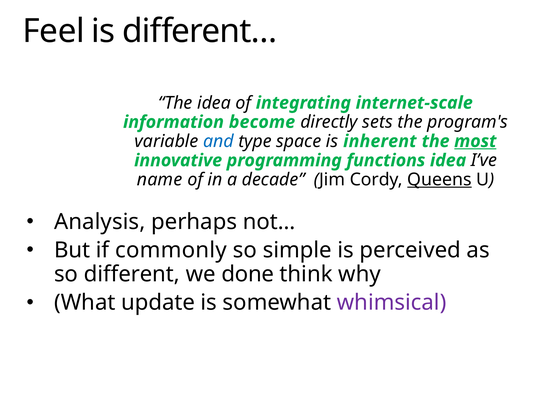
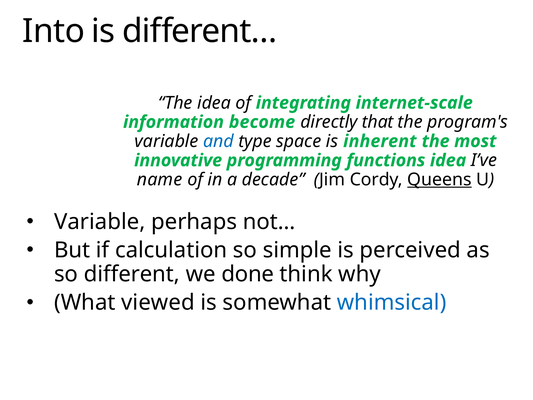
Feel: Feel -> Into (54, 31)
sets: sets -> that (378, 122)
most underline: present -> none (475, 141)
Analysis: Analysis -> Variable (100, 222)
commonly: commonly -> calculation (171, 250)
update: update -> viewed (158, 302)
whimsical colour: purple -> blue (392, 302)
